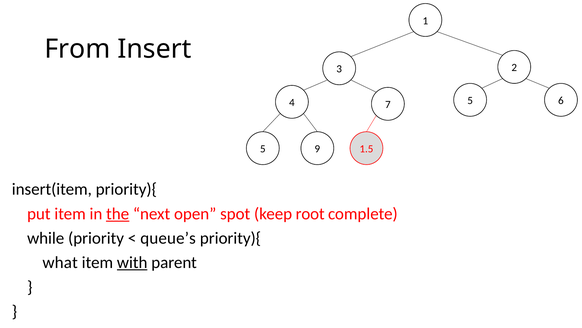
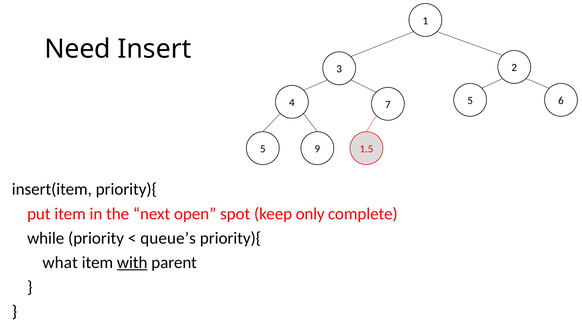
From: From -> Need (78, 49)
the underline: present -> none (118, 213)
root: root -> only (310, 213)
